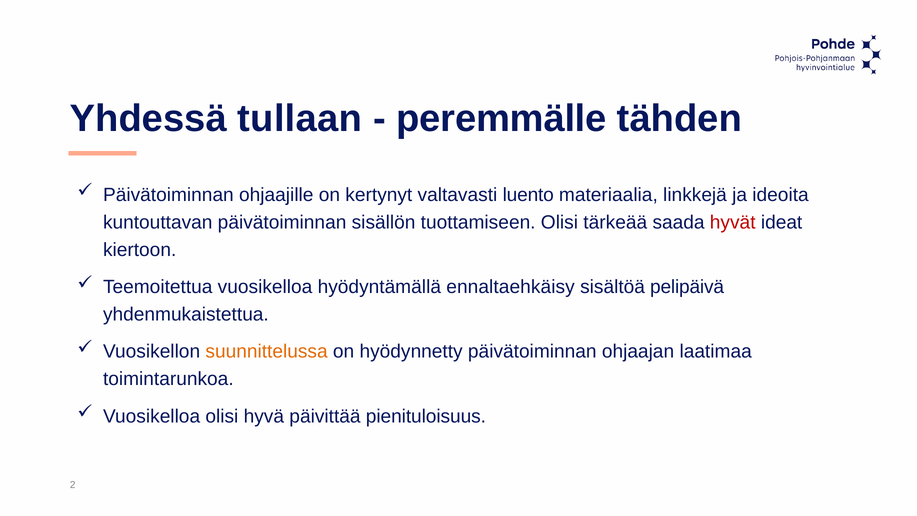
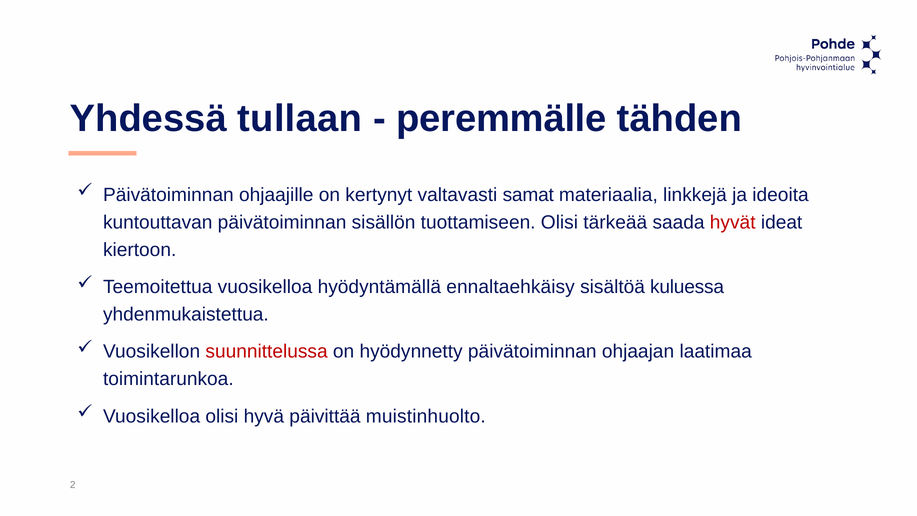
luento: luento -> samat (528, 195)
pelipäivä: pelipäivä -> kuluessa (687, 287)
suunnittelussa colour: orange -> red (267, 351)
pienituloisuus: pienituloisuus -> muistinhuolto (426, 416)
